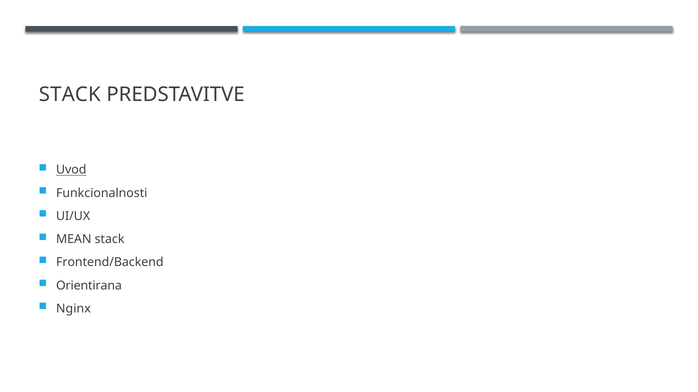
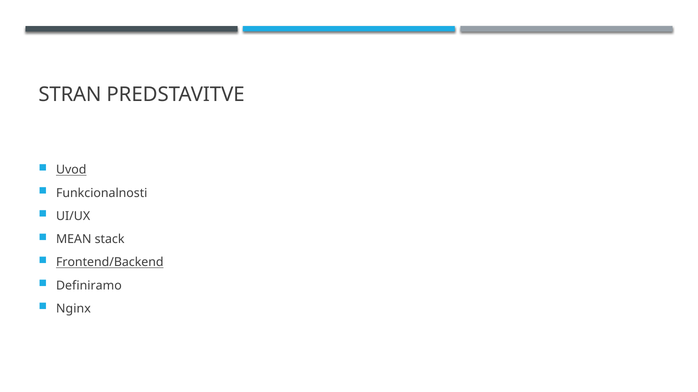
STACK: STACK -> STRAN (70, 95)
Frontend/Backend underline: none -> present (110, 263)
Orientirana: Orientirana -> Definiramo (89, 286)
